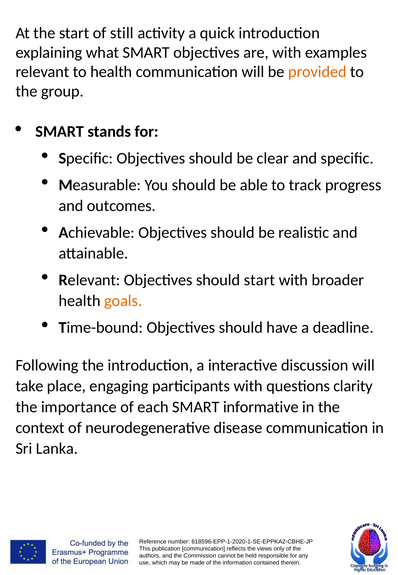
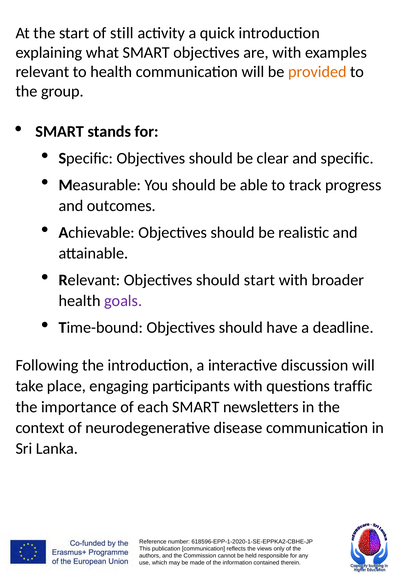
goals colour: orange -> purple (123, 301)
clarity: clarity -> traffic (353, 386)
informative: informative -> newsletters (261, 407)
